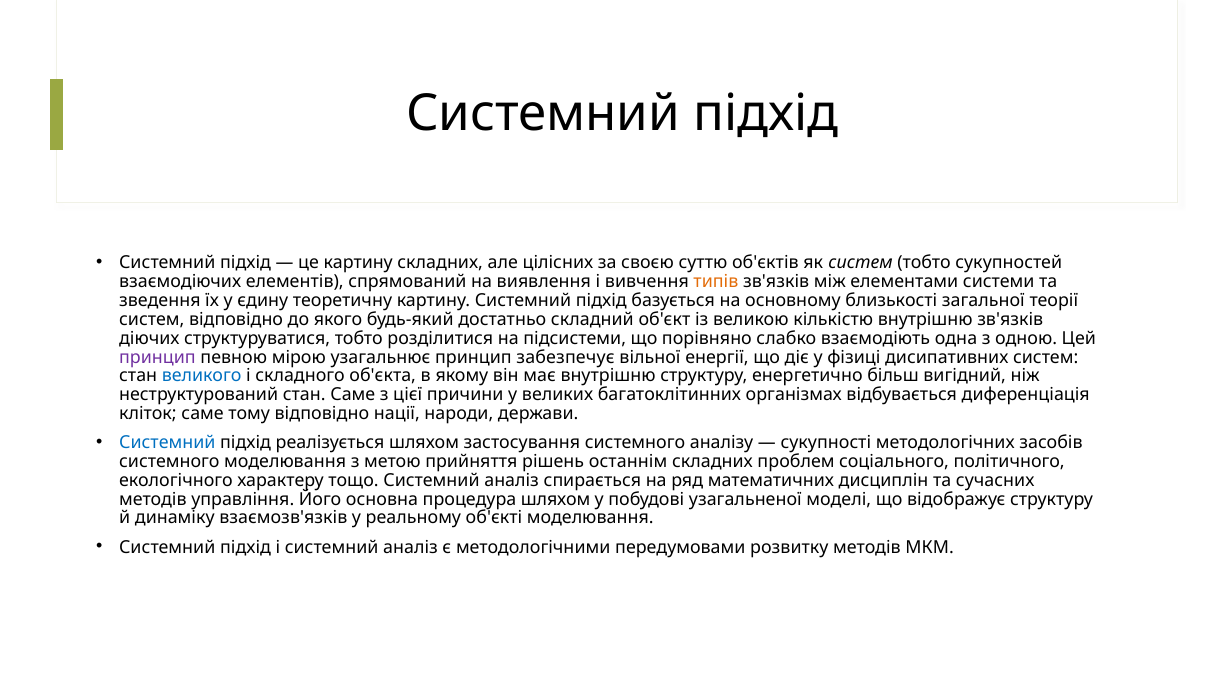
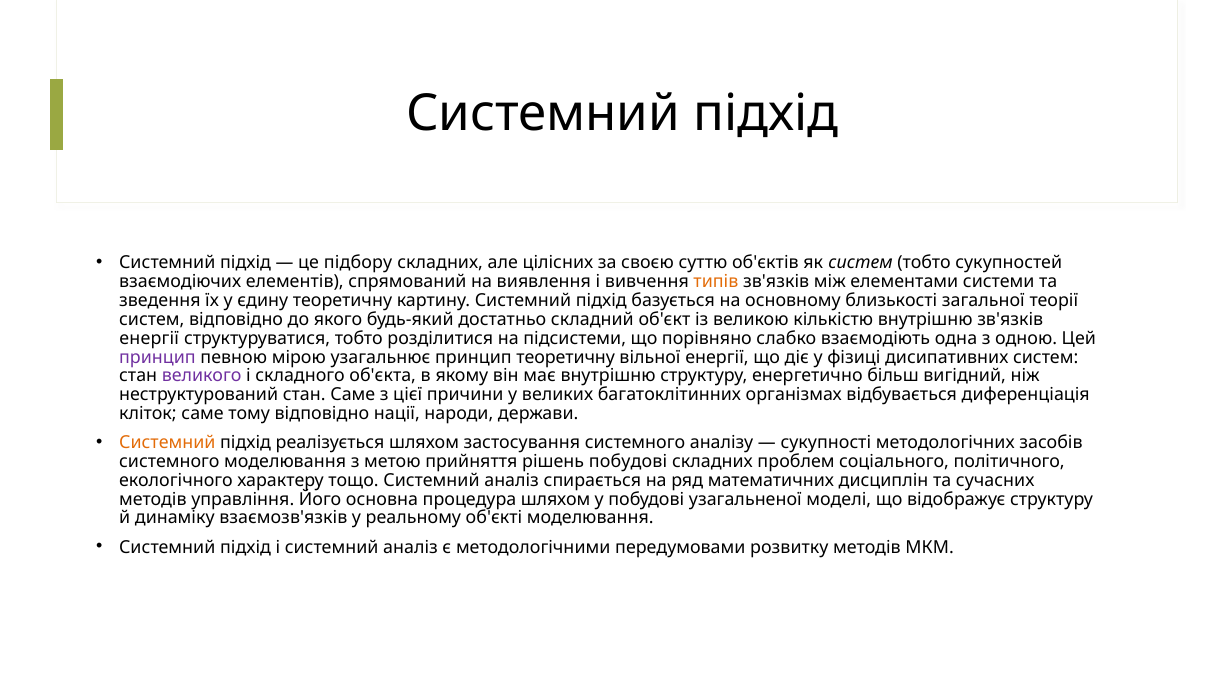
це картину: картину -> підбору (358, 263)
діючих: діючих -> енергії (149, 338)
принцип забезпечує: забезпечує -> теоретичну (566, 357)
великого colour: blue -> purple (202, 376)
Системний colour: blue -> orange (167, 442)
рішень останнім: останнім -> побудові (628, 461)
